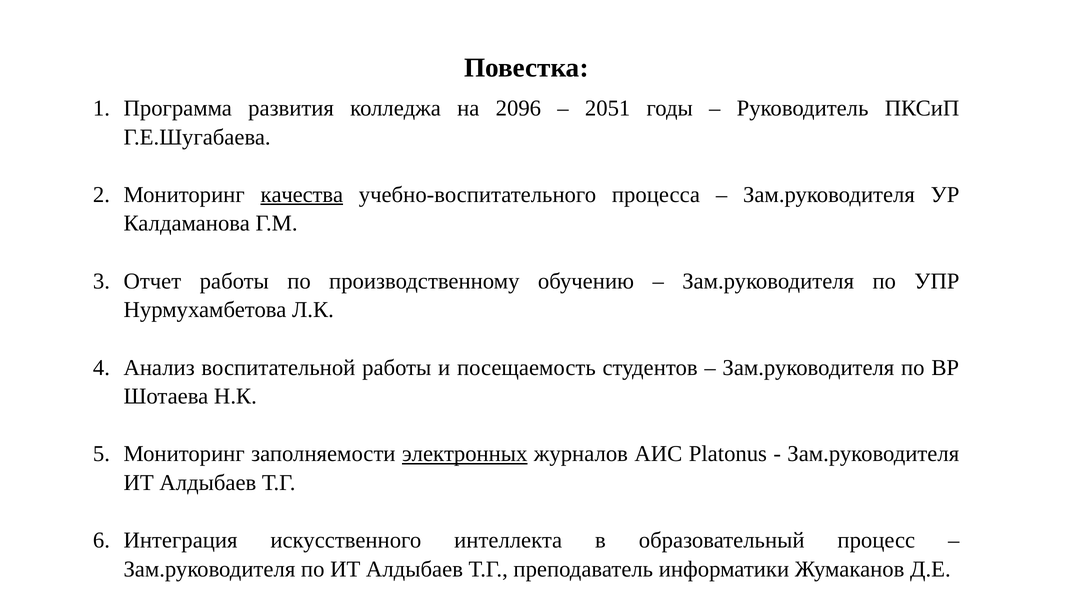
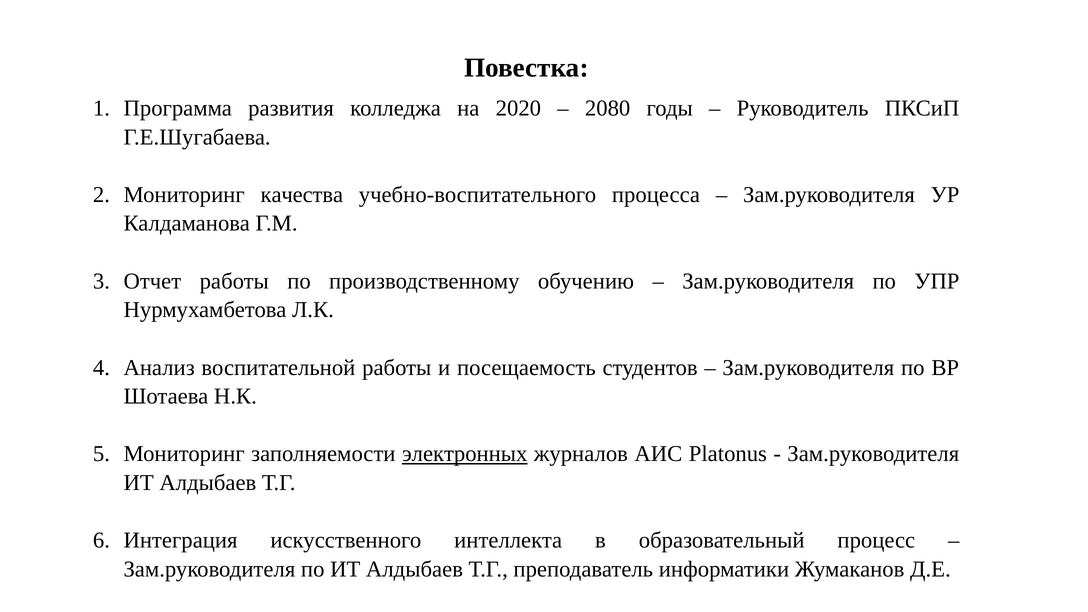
2096: 2096 -> 2020 (518, 108)
2051: 2051 -> 2080 (608, 108)
качества underline: present -> none (302, 195)
